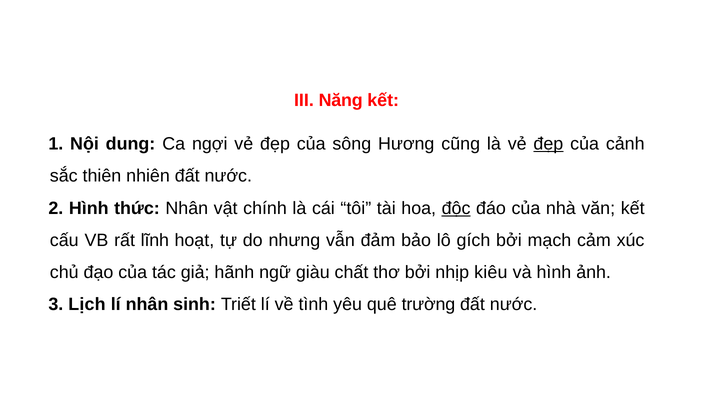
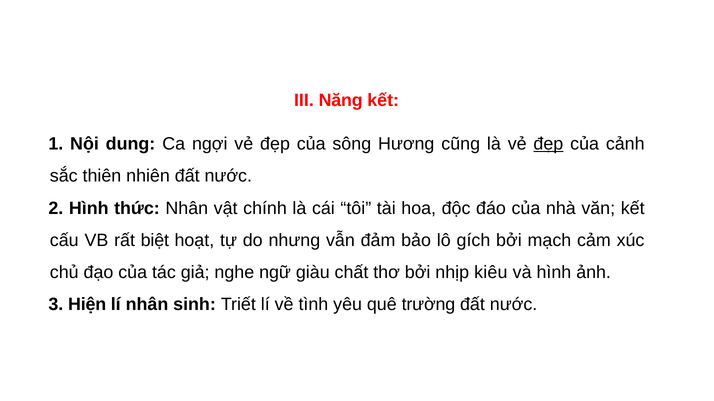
độc underline: present -> none (456, 208)
lĩnh: lĩnh -> biệt (155, 241)
hãnh: hãnh -> nghe (234, 273)
Lịch: Lịch -> Hiện (87, 305)
